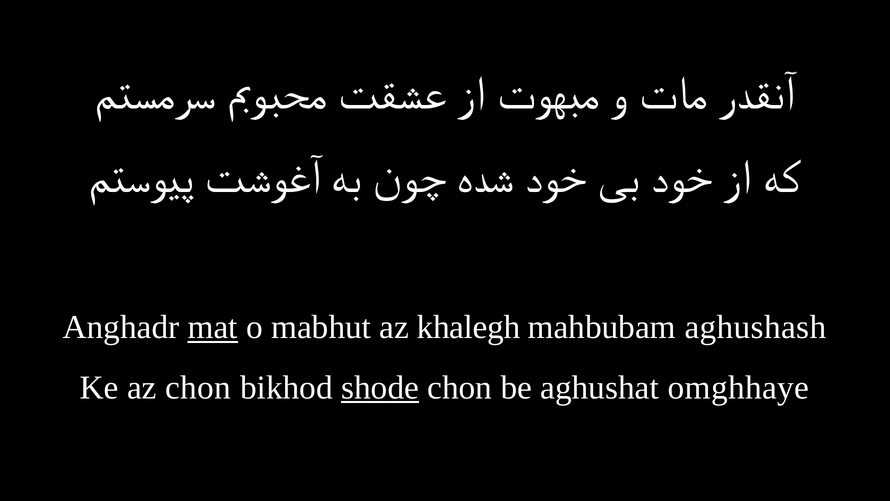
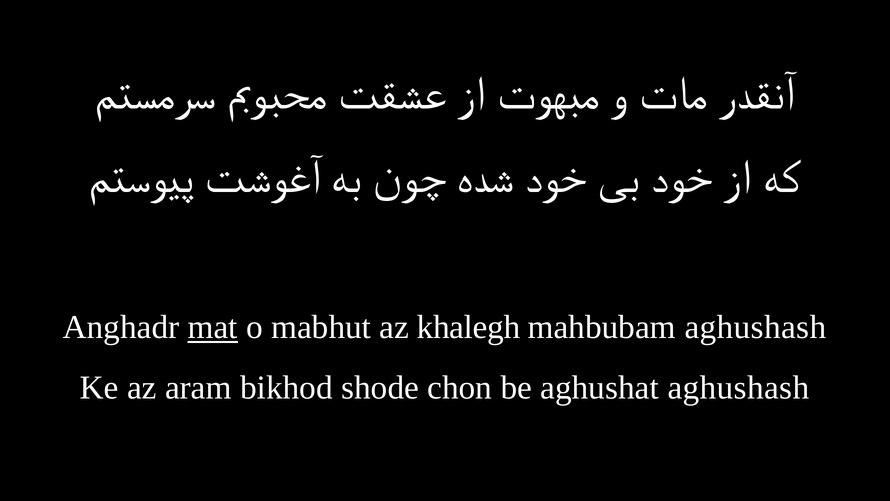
az chon: chon -> aram (198, 387)
shode underline: present -> none (380, 387)
aghushat omghhaye: omghhaye -> aghushash (738, 387)
